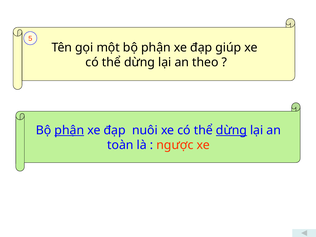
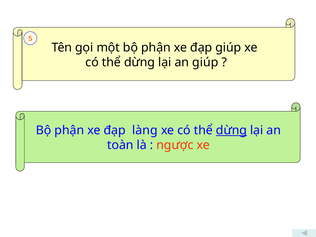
an theo: theo -> giúp (205, 62)
phận underline: present -> none (69, 130)
nuôi: nuôi -> làng (145, 130)
